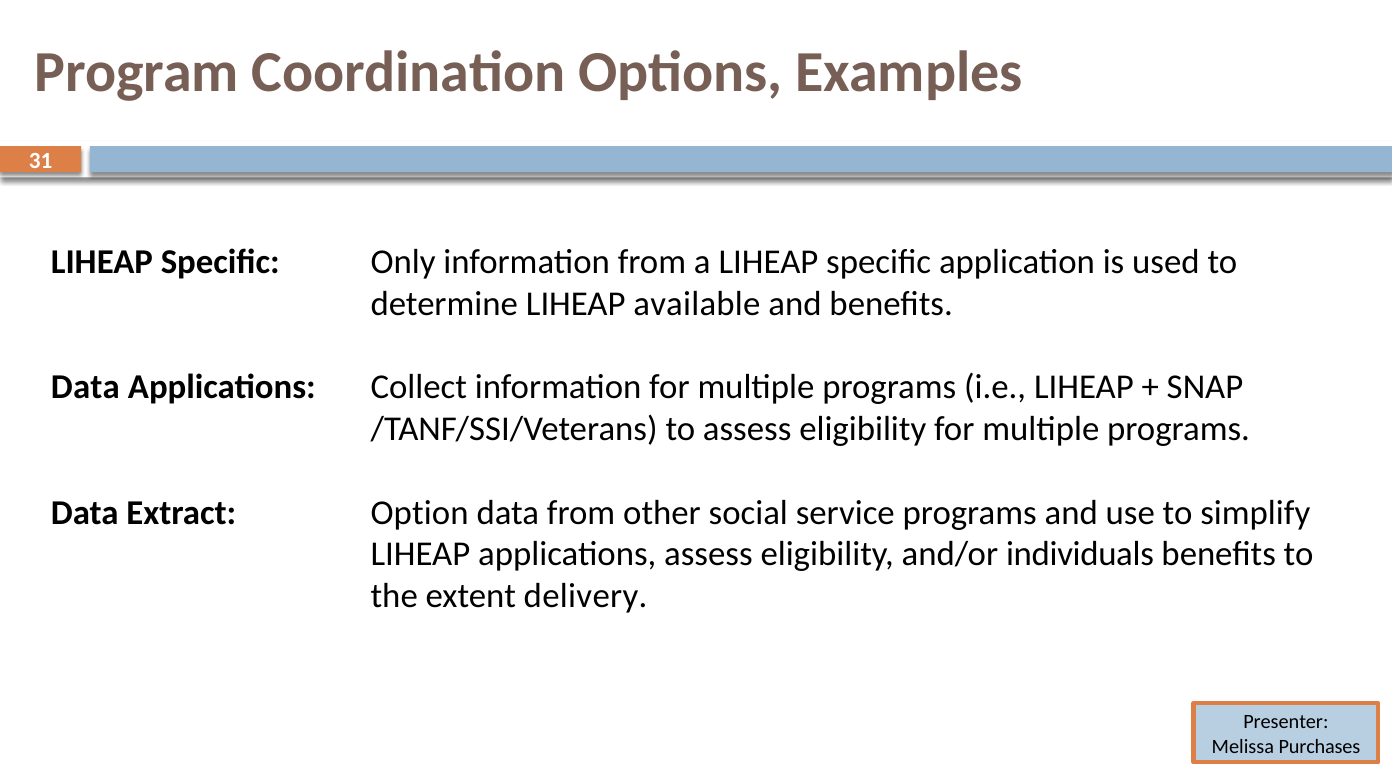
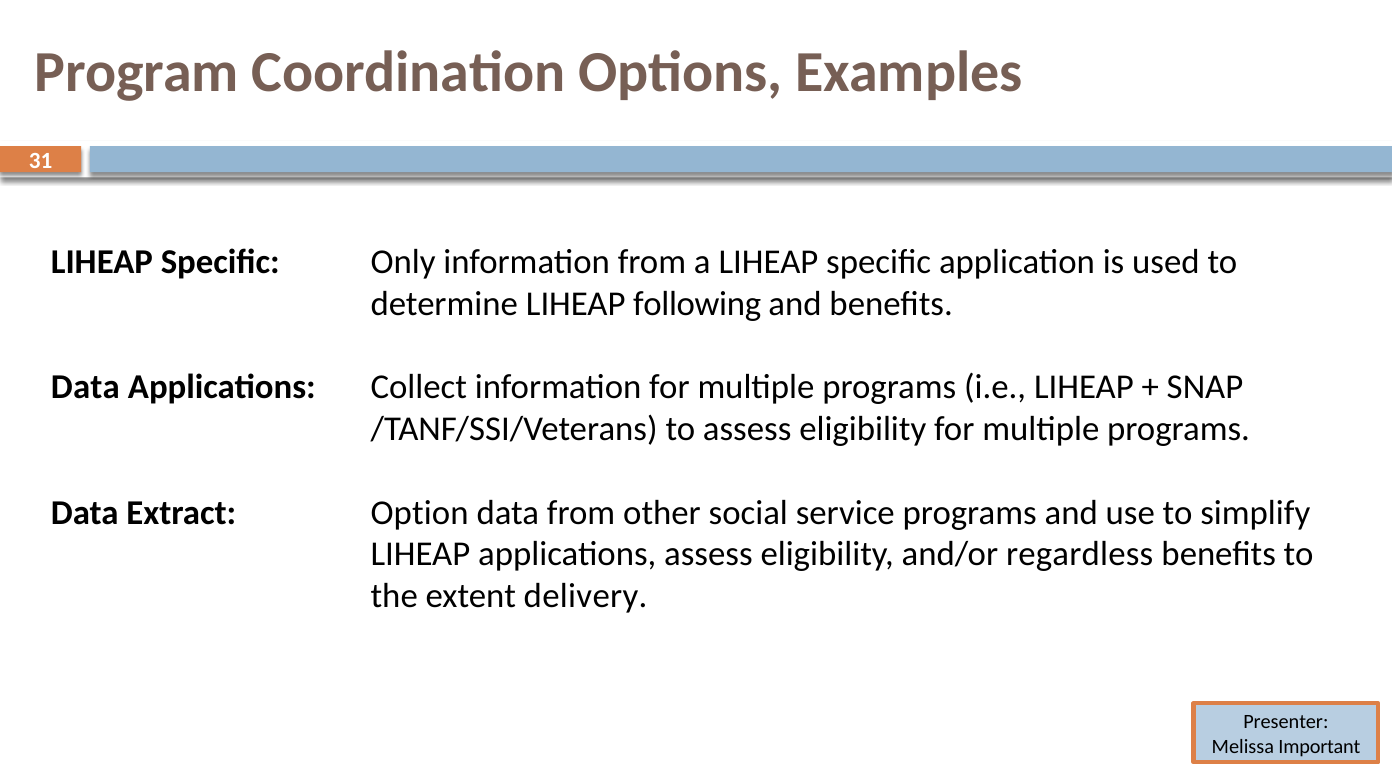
available: available -> following (697, 304)
individuals: individuals -> regardless (1080, 554)
Purchases: Purchases -> Important (1319, 746)
